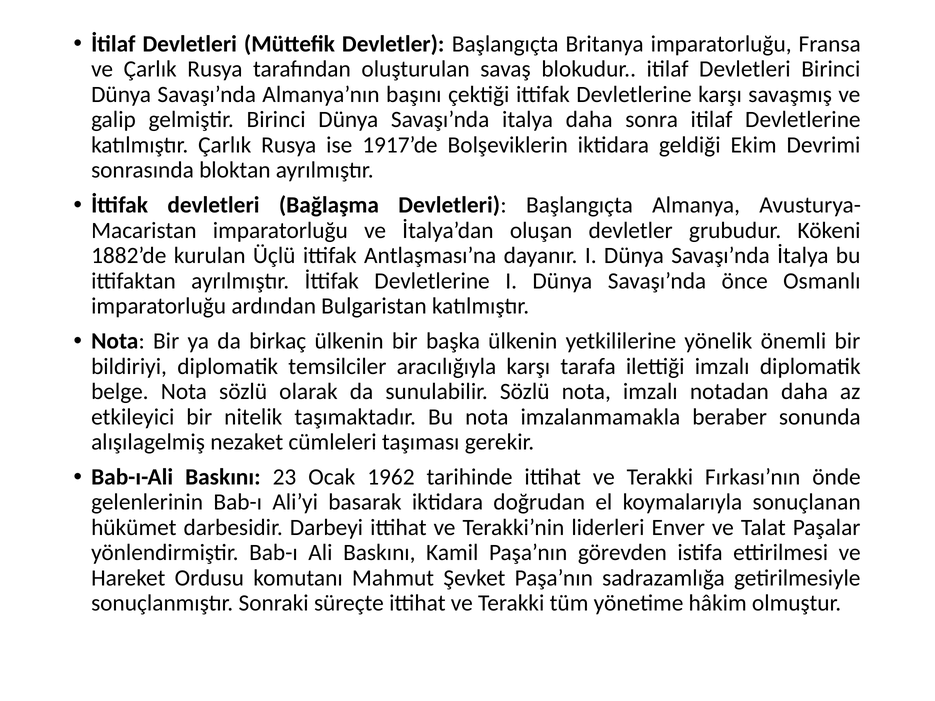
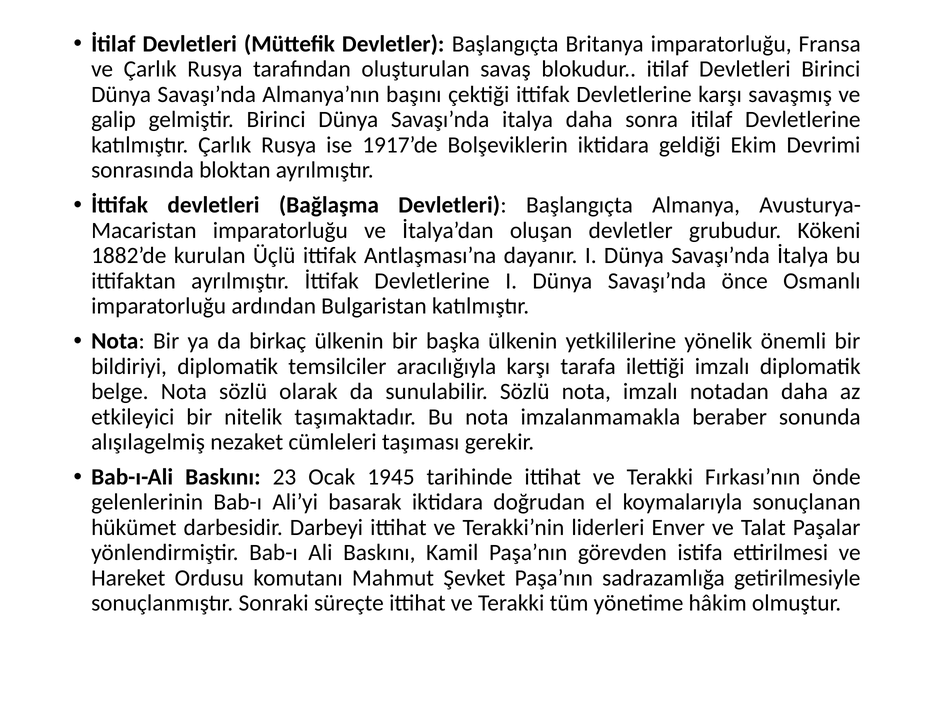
1962: 1962 -> 1945 (391, 477)
